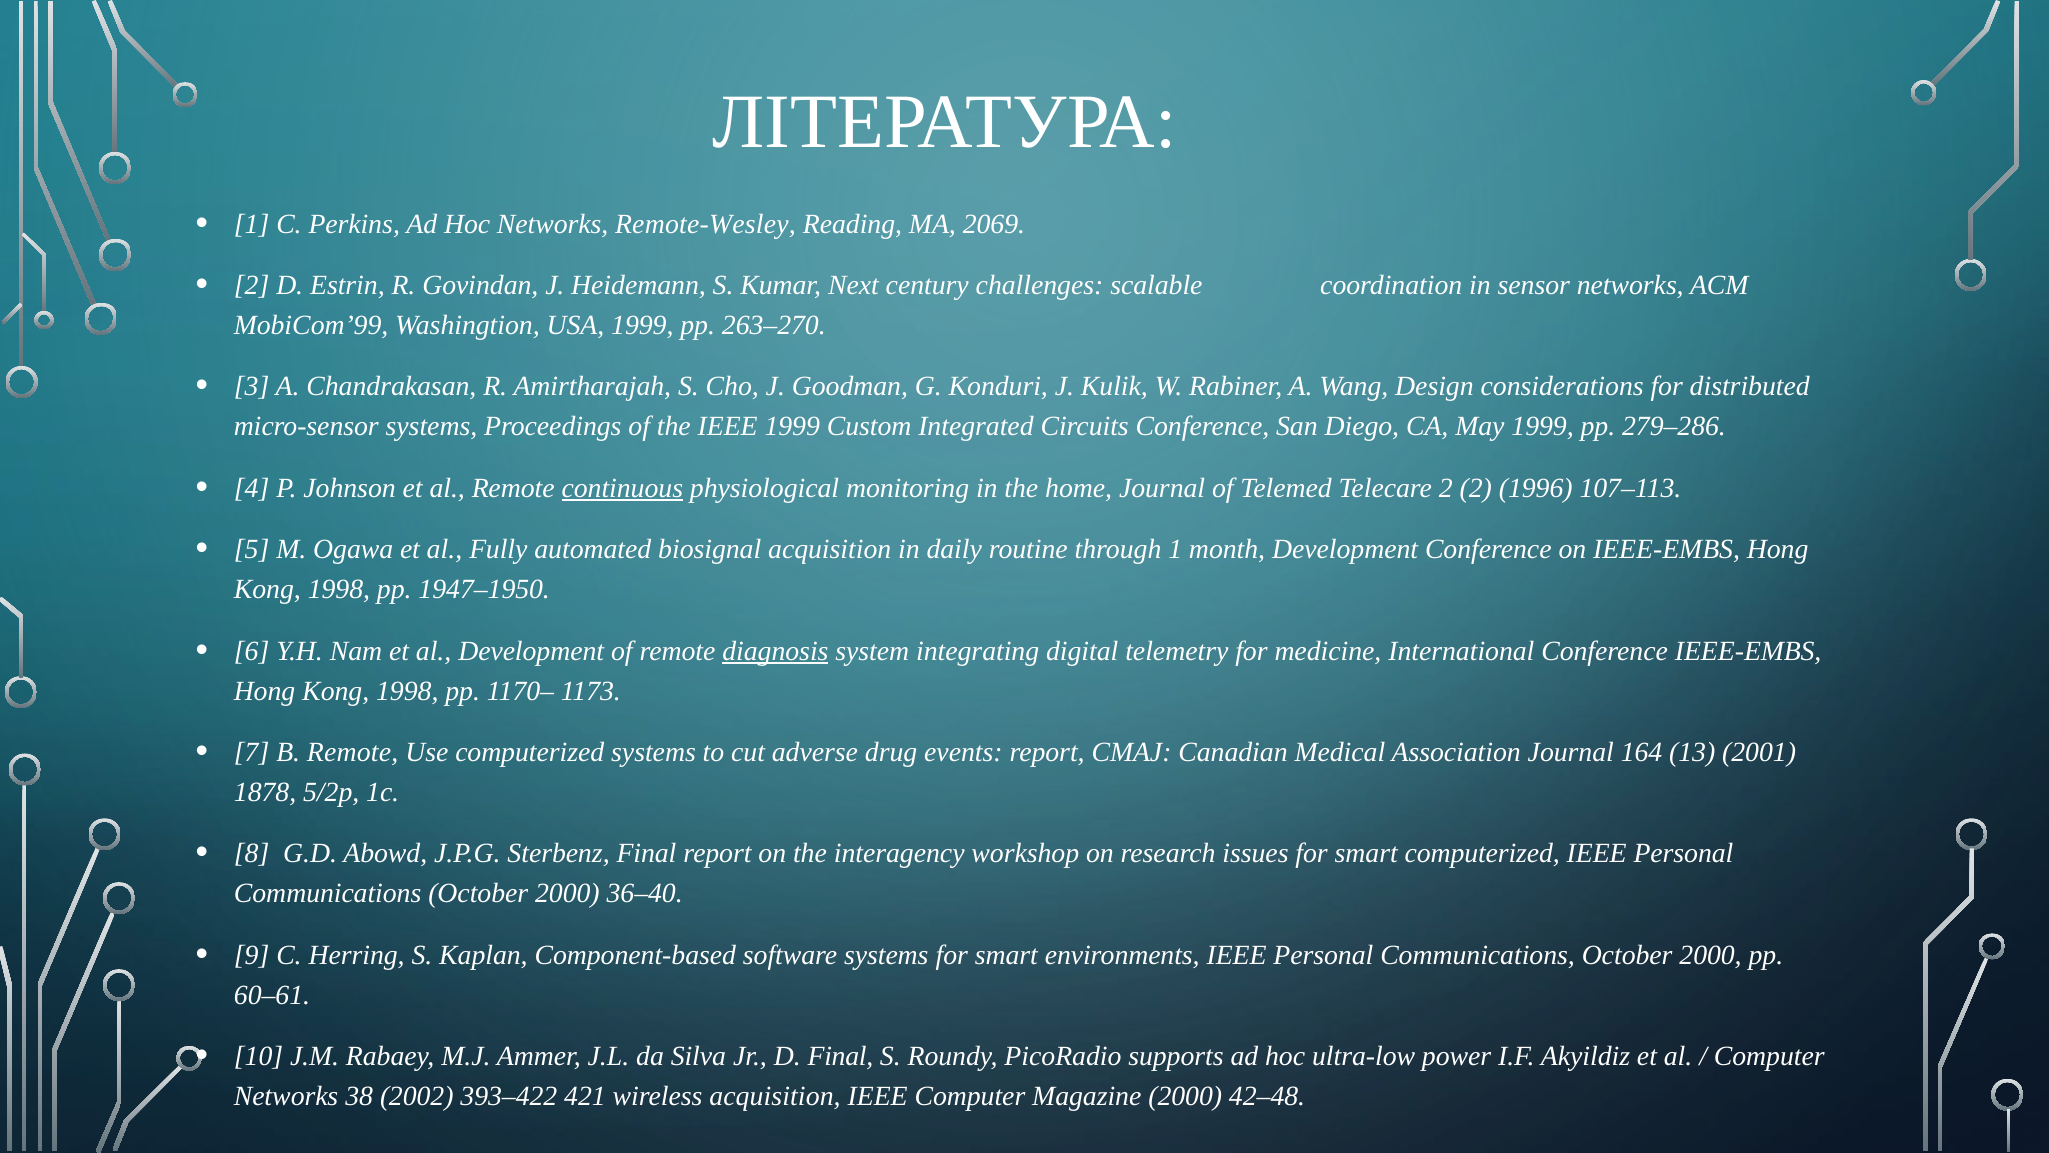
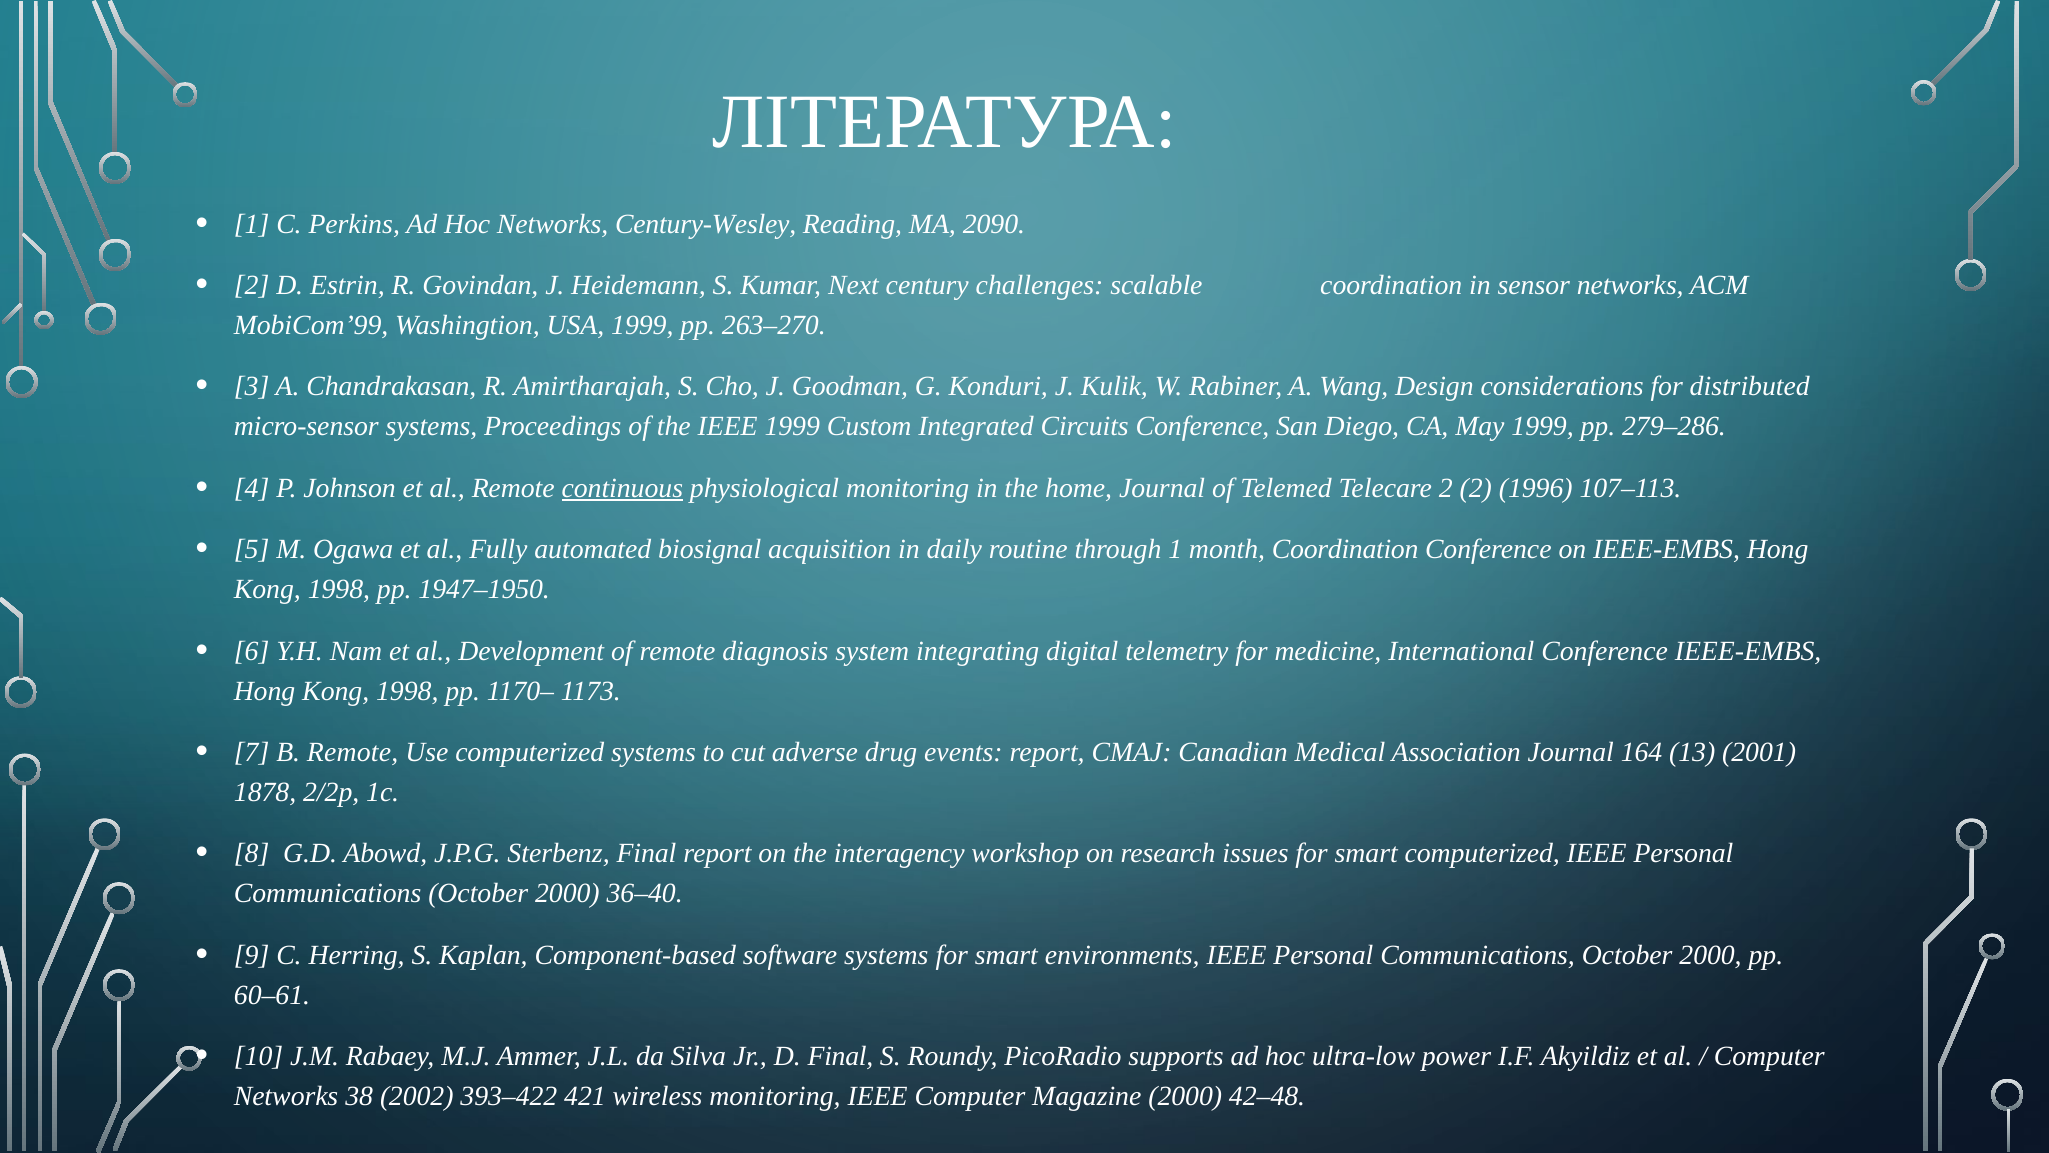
Remote-Wesley: Remote-Wesley -> Century-Wesley (706, 224)
2069: 2069 -> 2090 (994, 224)
month Development: Development -> Coordination (1345, 549)
diagnosis underline: present -> none (775, 651)
5/2p: 5/2p -> 2/2p (331, 792)
wireless acquisition: acquisition -> monitoring (775, 1096)
